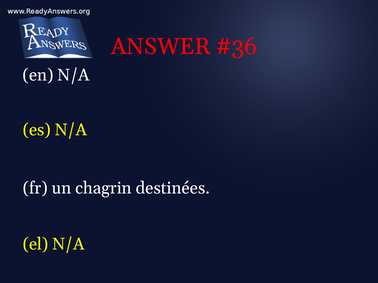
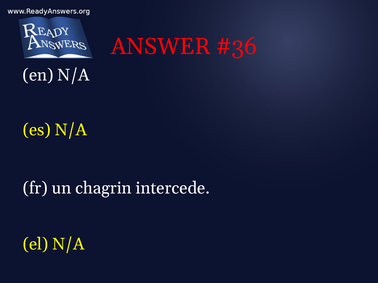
destinées: destinées -> intercede (173, 188)
